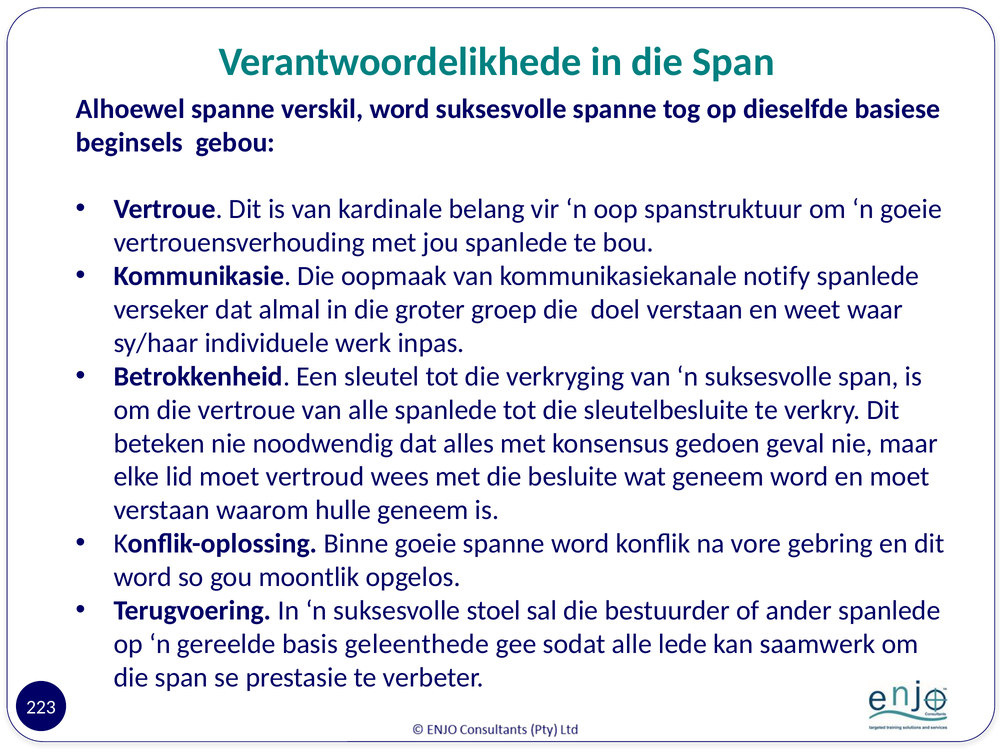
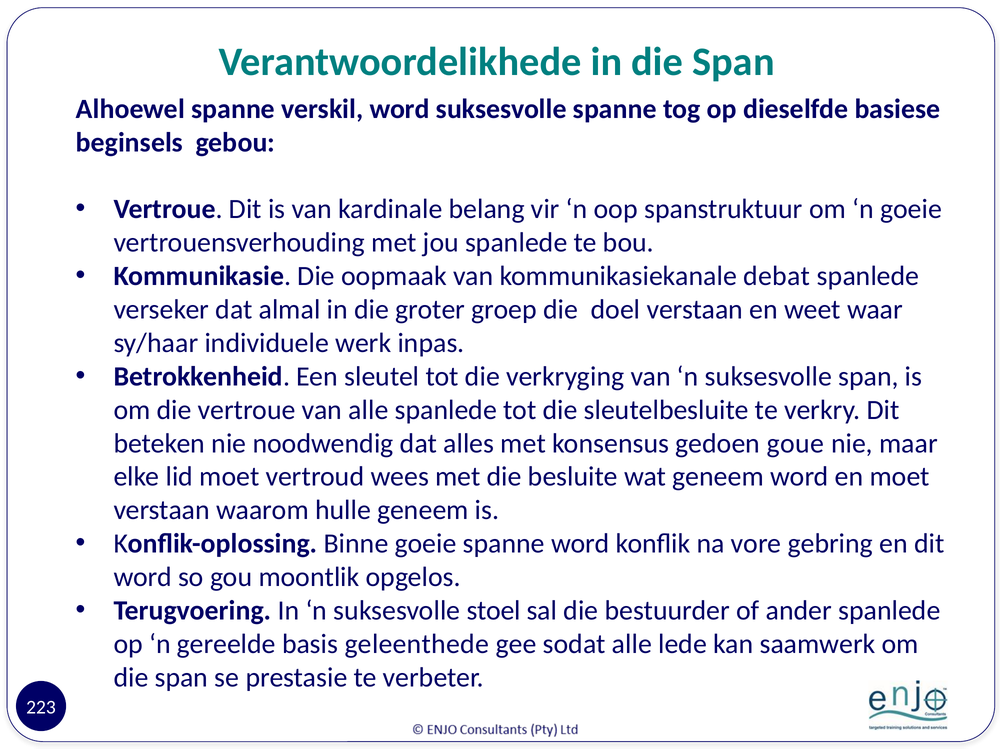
notify: notify -> debat (777, 276)
geval: geval -> goue (795, 443)
